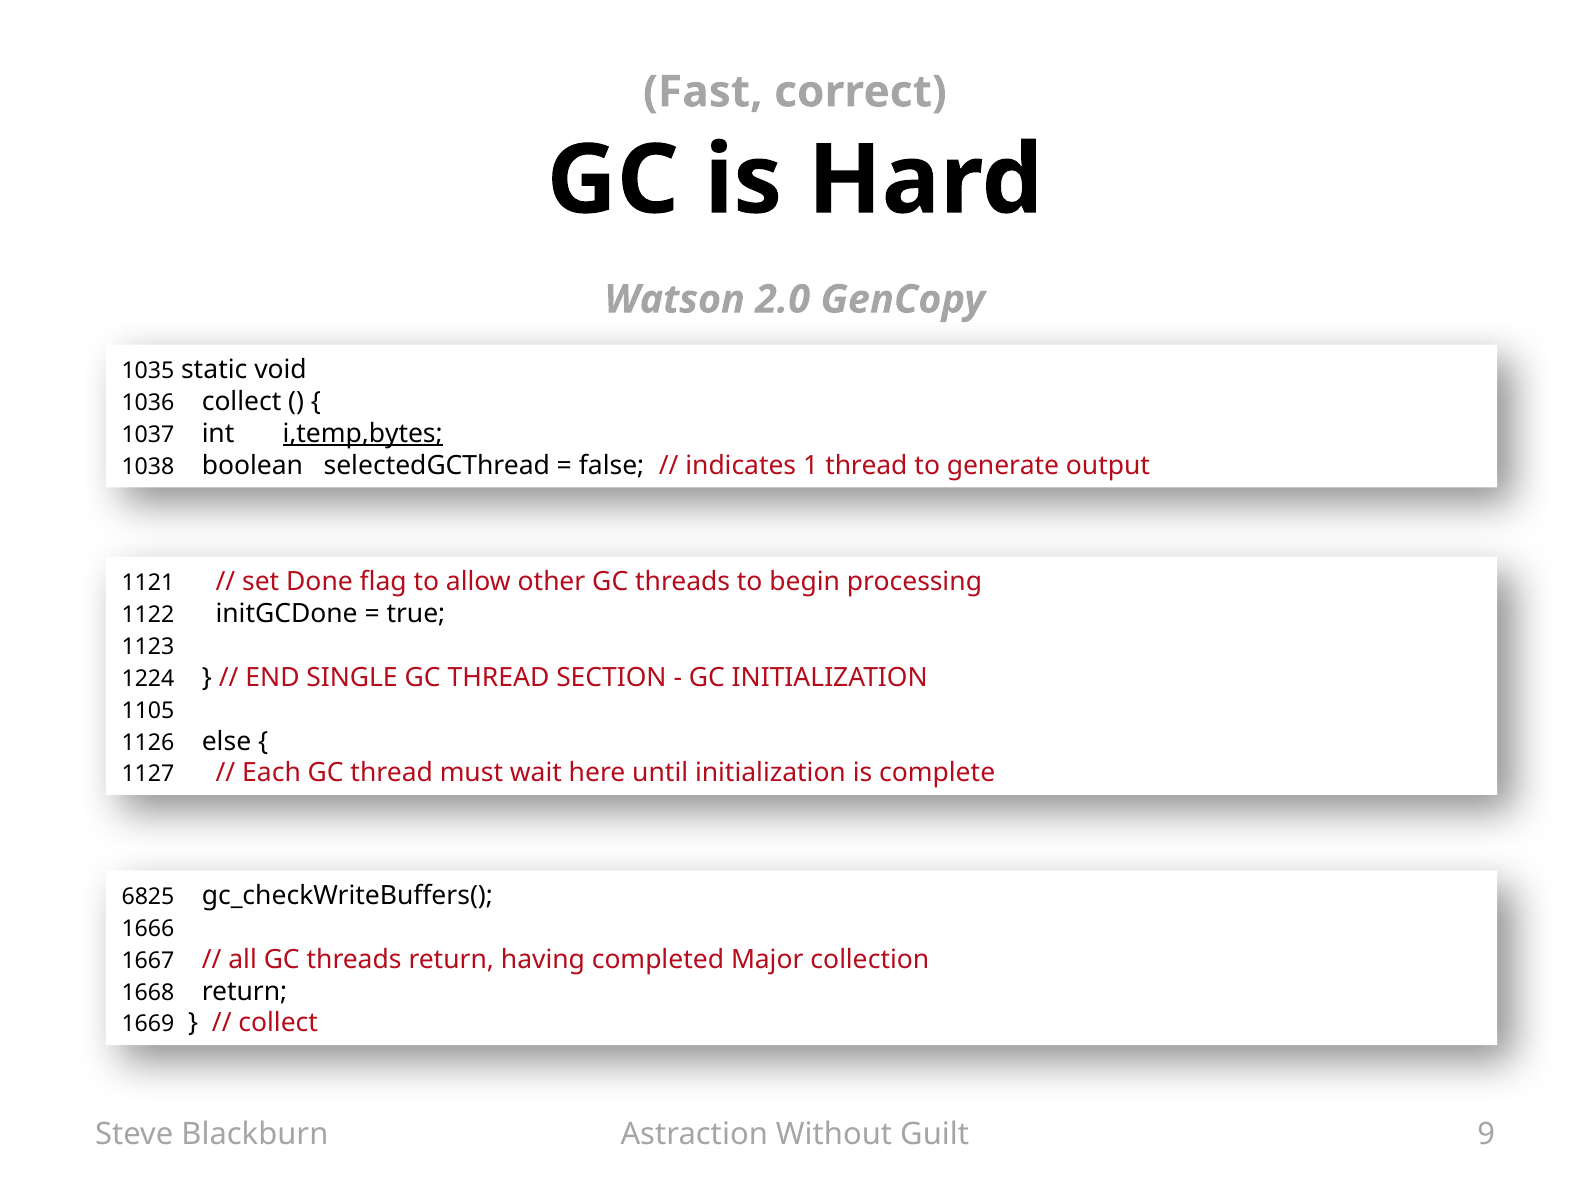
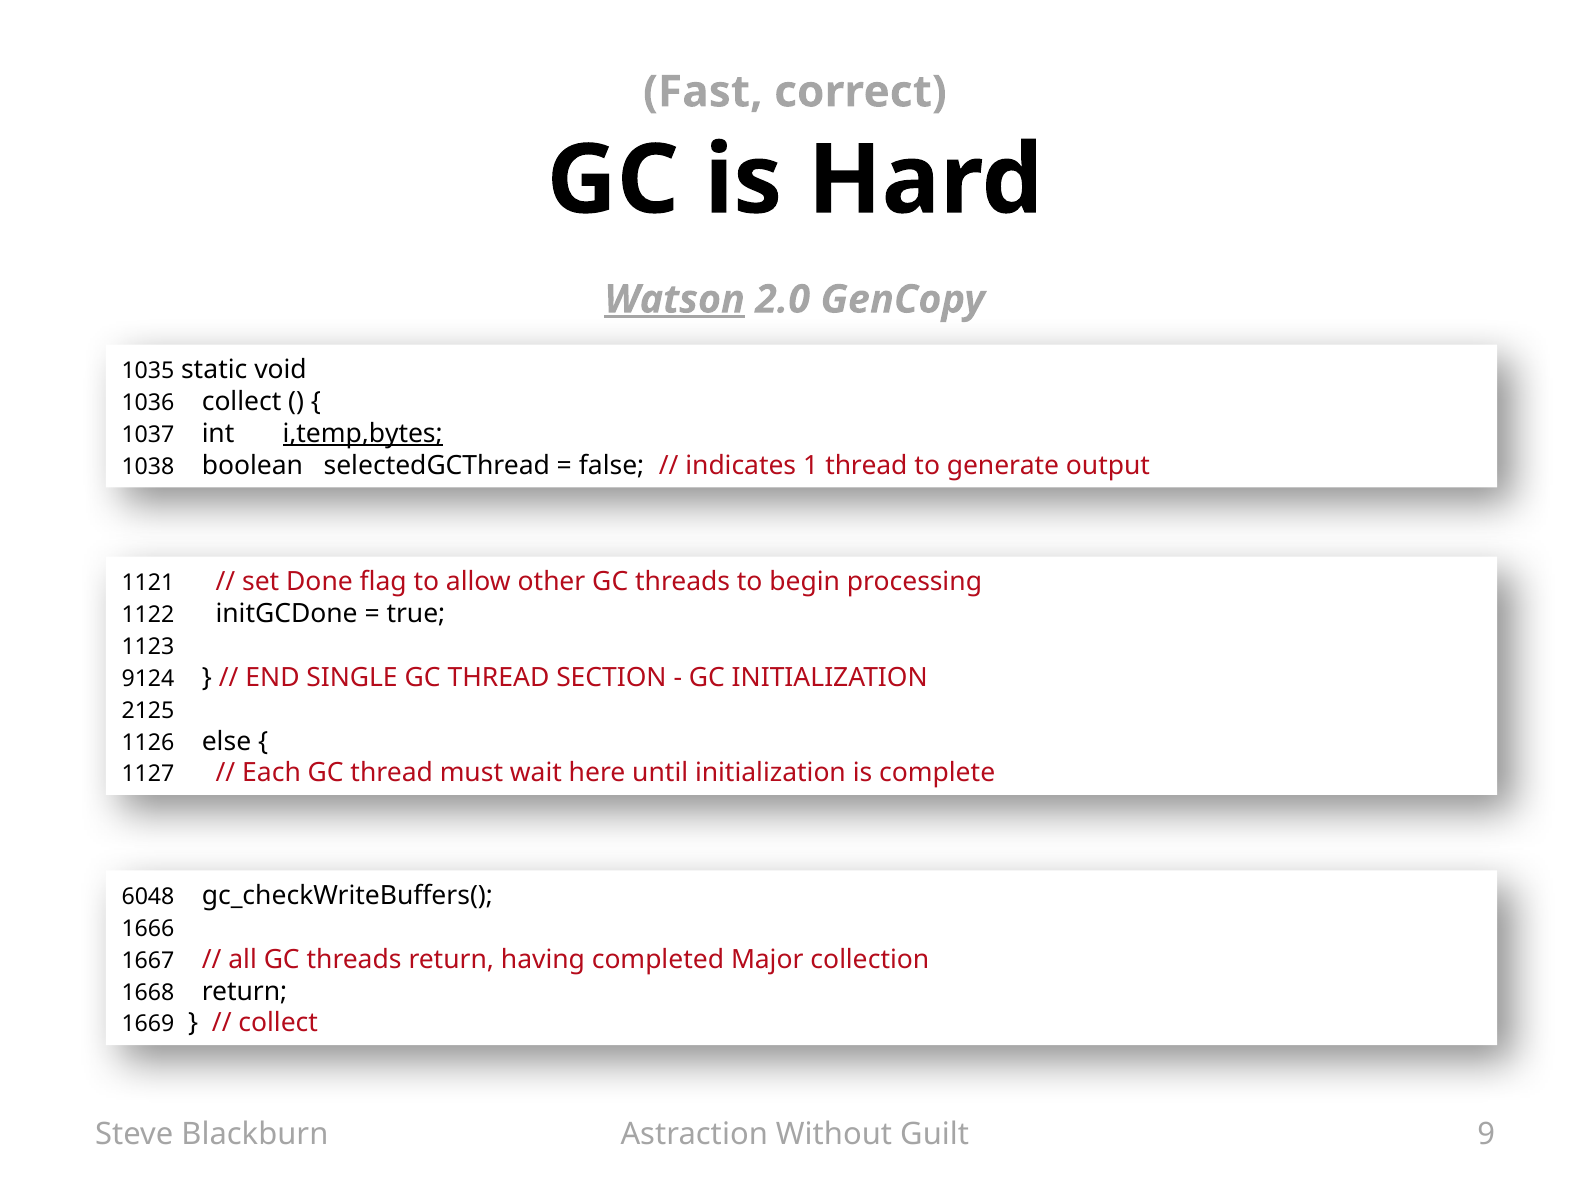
Watson underline: none -> present (675, 299)
1224: 1224 -> 9124 (148, 678)
1105: 1105 -> 2125 (148, 710)
6825: 6825 -> 6048 (148, 897)
